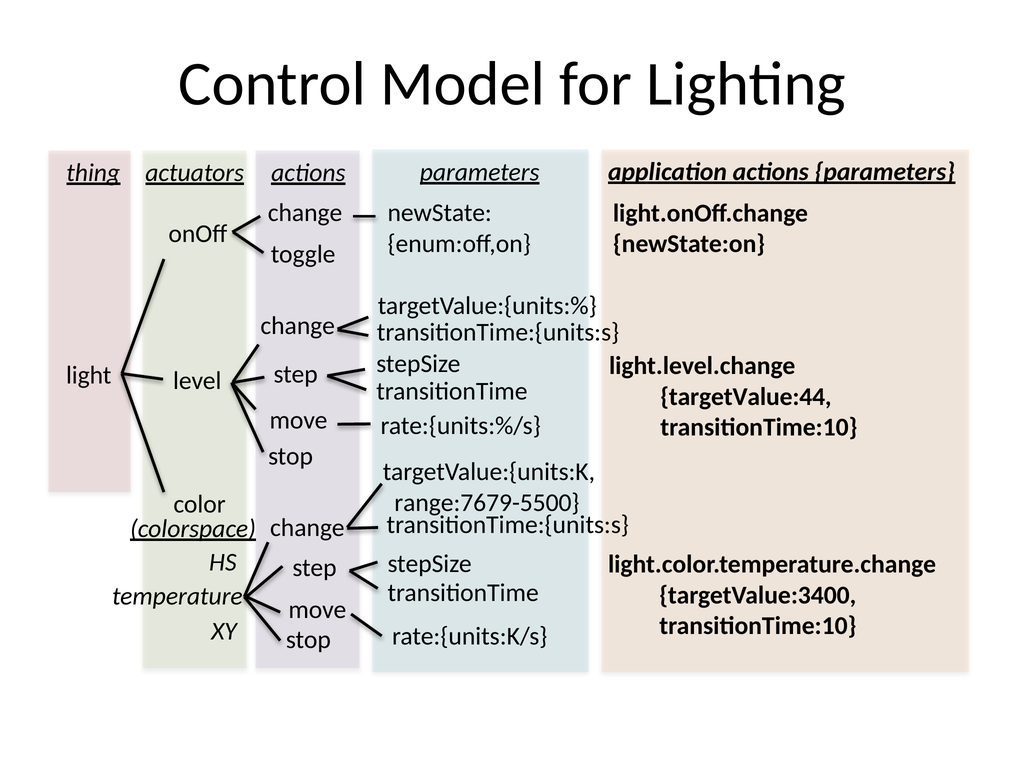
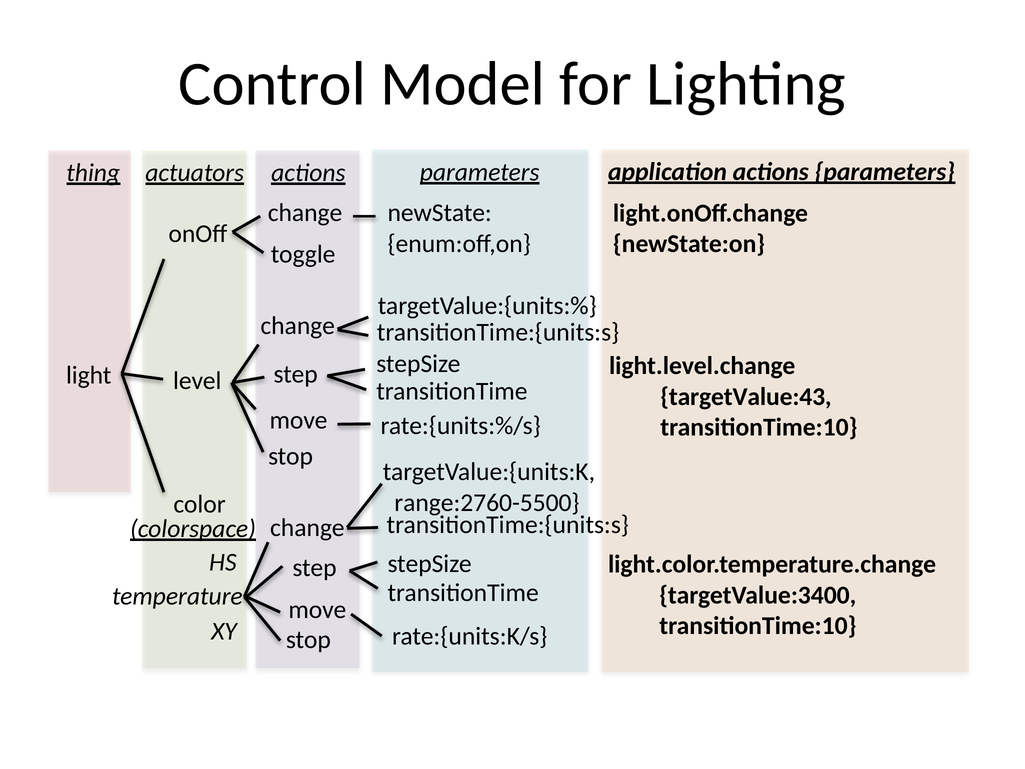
targetValue:44: targetValue:44 -> targetValue:43 (746, 397)
range:7679-5500: range:7679-5500 -> range:2760-5500 (487, 502)
